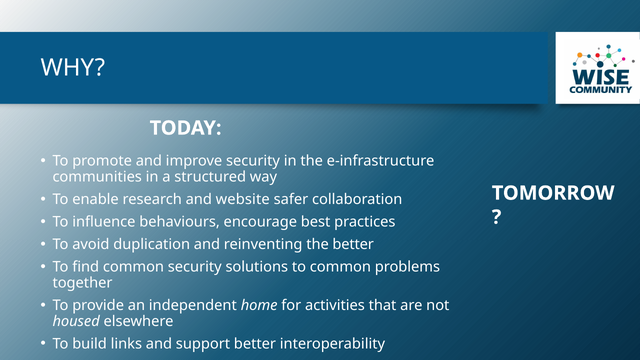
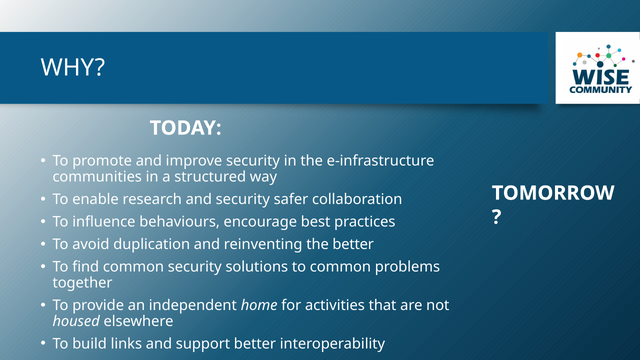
and website: website -> security (243, 199)
